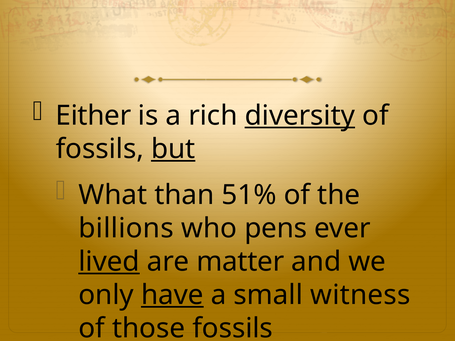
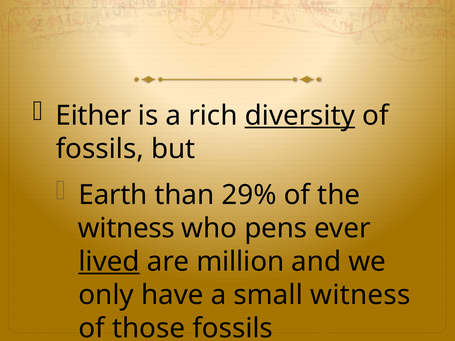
but underline: present -> none (173, 149)
What: What -> Earth (113, 195)
51%: 51% -> 29% (249, 195)
billions: billions -> witness (126, 228)
matter: matter -> million (240, 262)
have underline: present -> none (172, 295)
